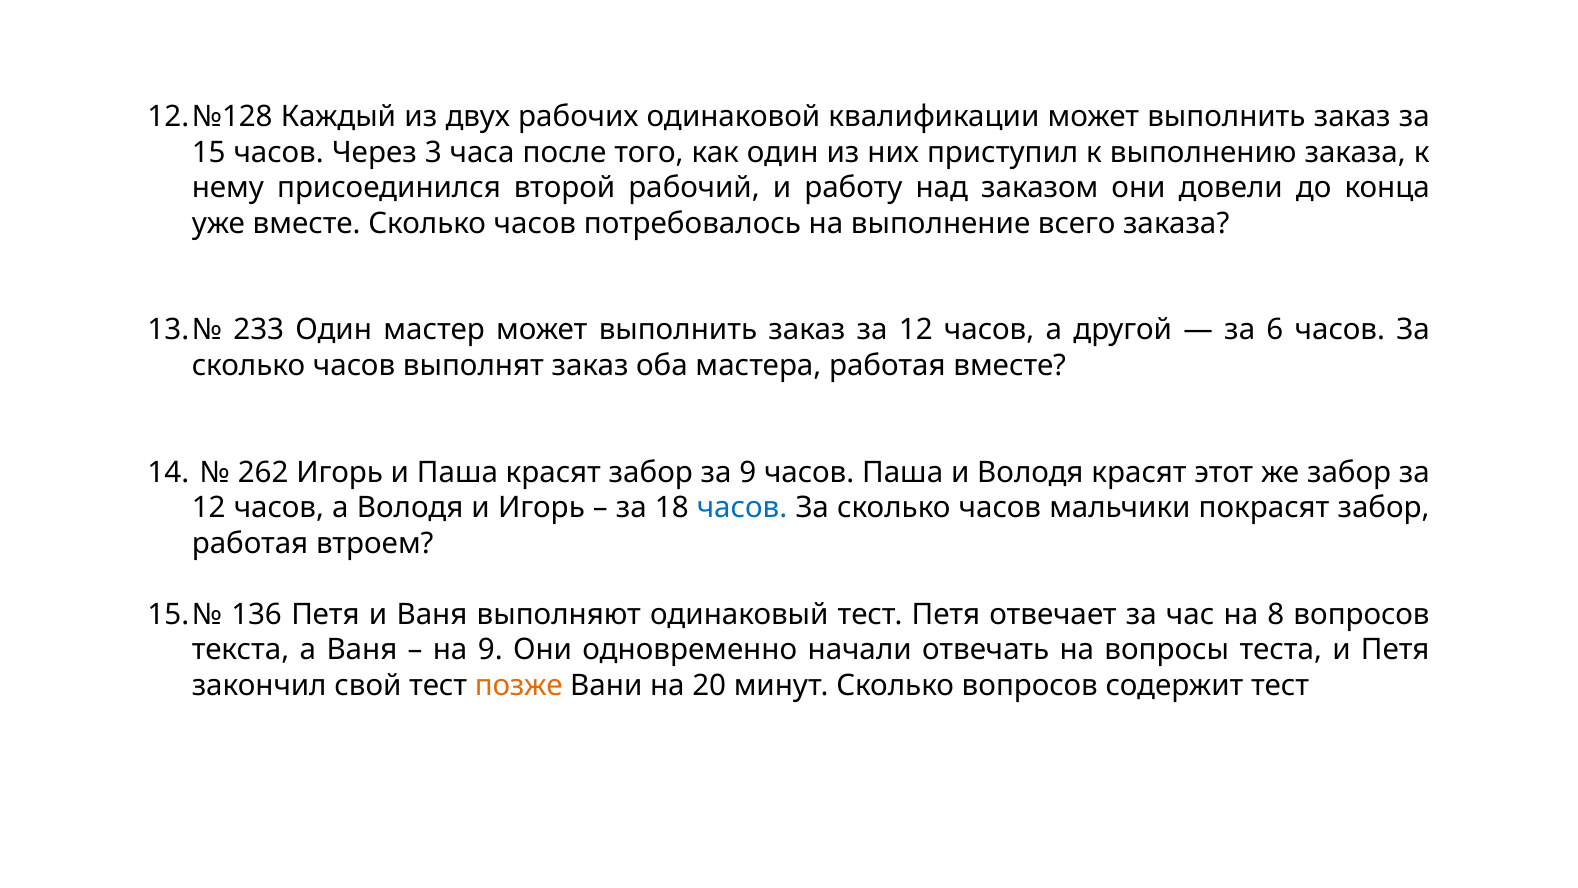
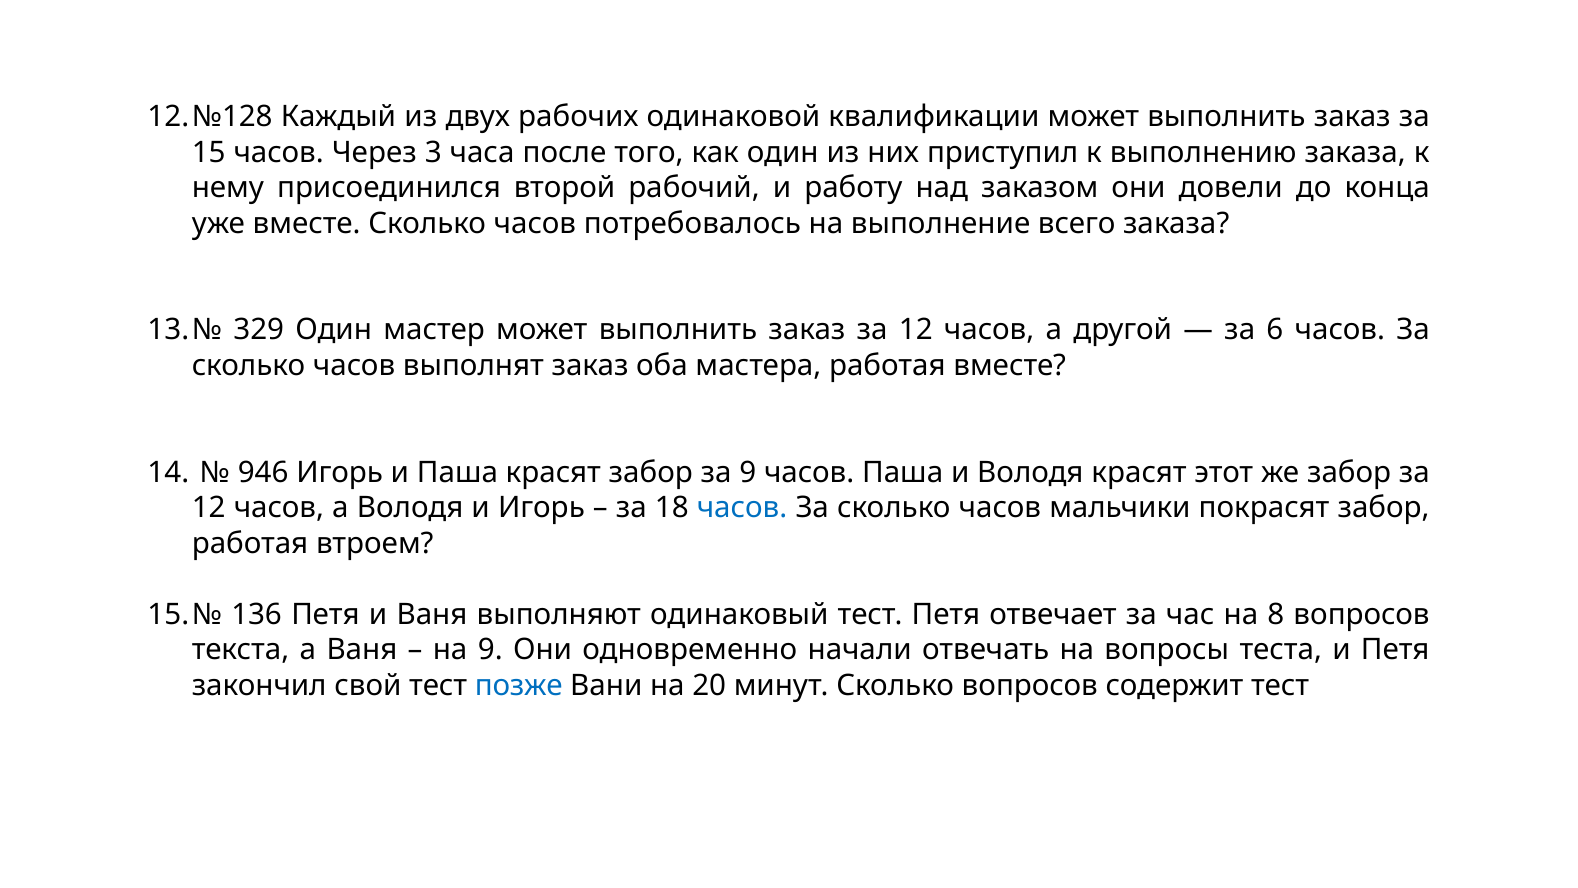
233: 233 -> 329 (259, 330)
262: 262 -> 946 (263, 472)
позже colour: orange -> blue (519, 685)
